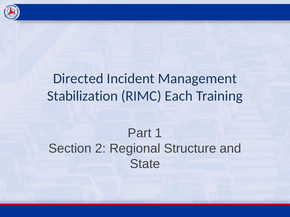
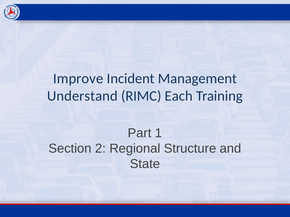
Directed: Directed -> Improve (78, 79)
Stabilization: Stabilization -> Understand (82, 96)
